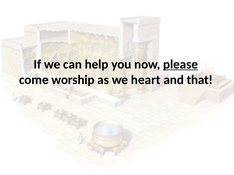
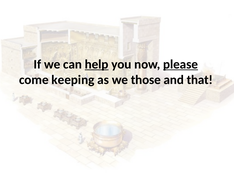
help underline: none -> present (97, 64)
worship: worship -> keeping (73, 80)
heart: heart -> those (146, 80)
